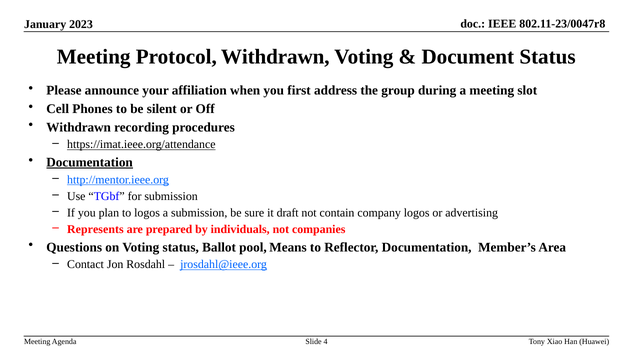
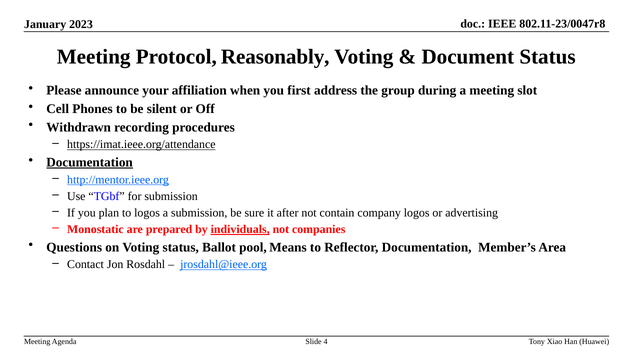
Protocol Withdrawn: Withdrawn -> Reasonably (275, 57)
draft: draft -> after (288, 213)
Represents: Represents -> Monostatic (95, 230)
individuals underline: none -> present (240, 230)
